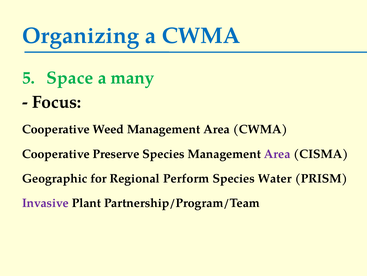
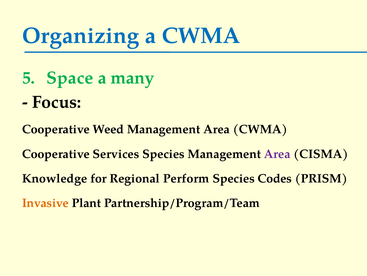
Preserve: Preserve -> Services (116, 154)
Geographic: Geographic -> Knowledge (55, 178)
Water: Water -> Codes (275, 178)
Invasive colour: purple -> orange (45, 202)
